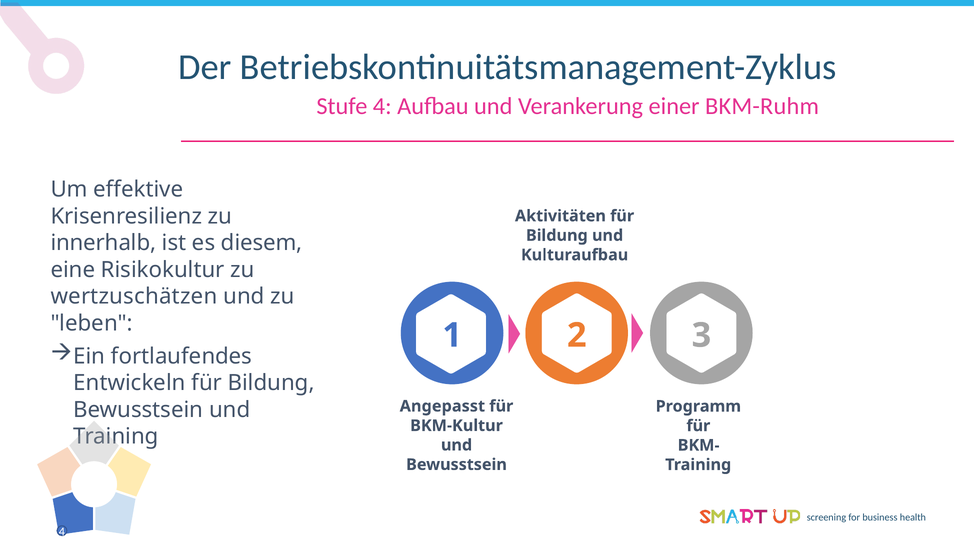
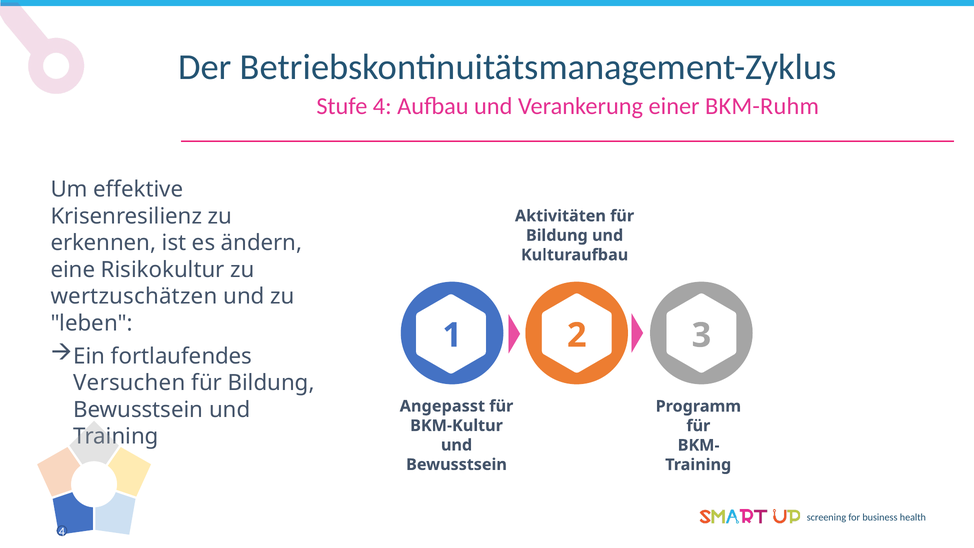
innerhalb: innerhalb -> erkennen (103, 243)
diesem: diesem -> ändern (262, 243)
Entwickeln: Entwickeln -> Versuchen (129, 383)
